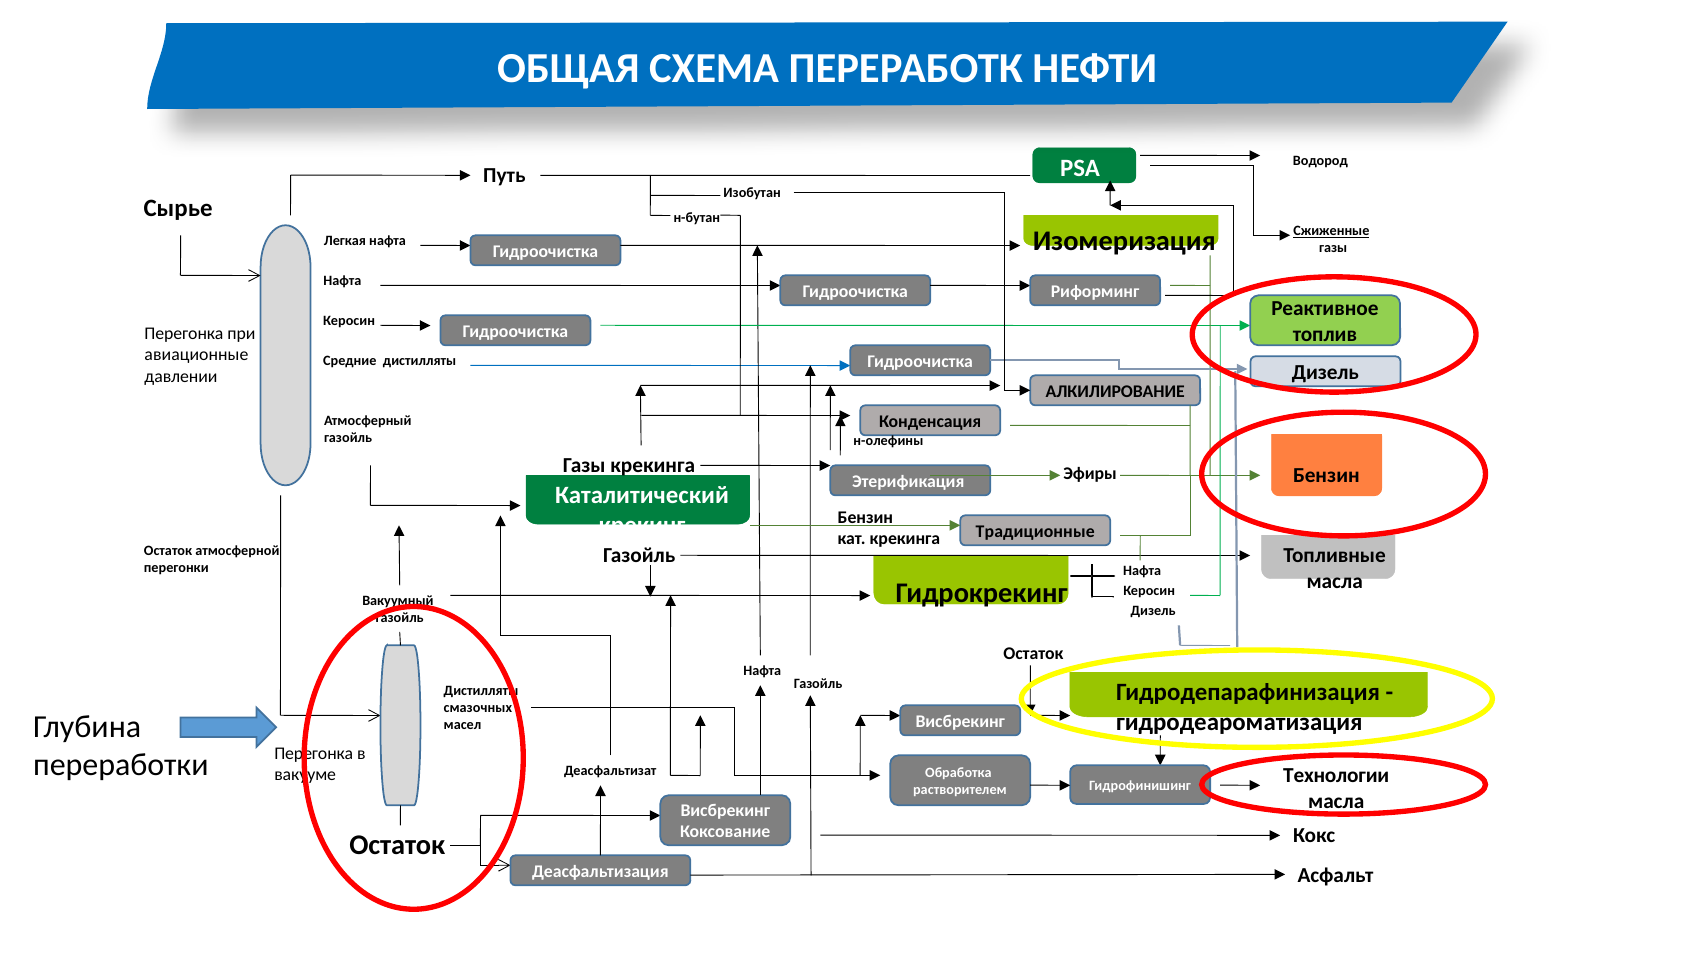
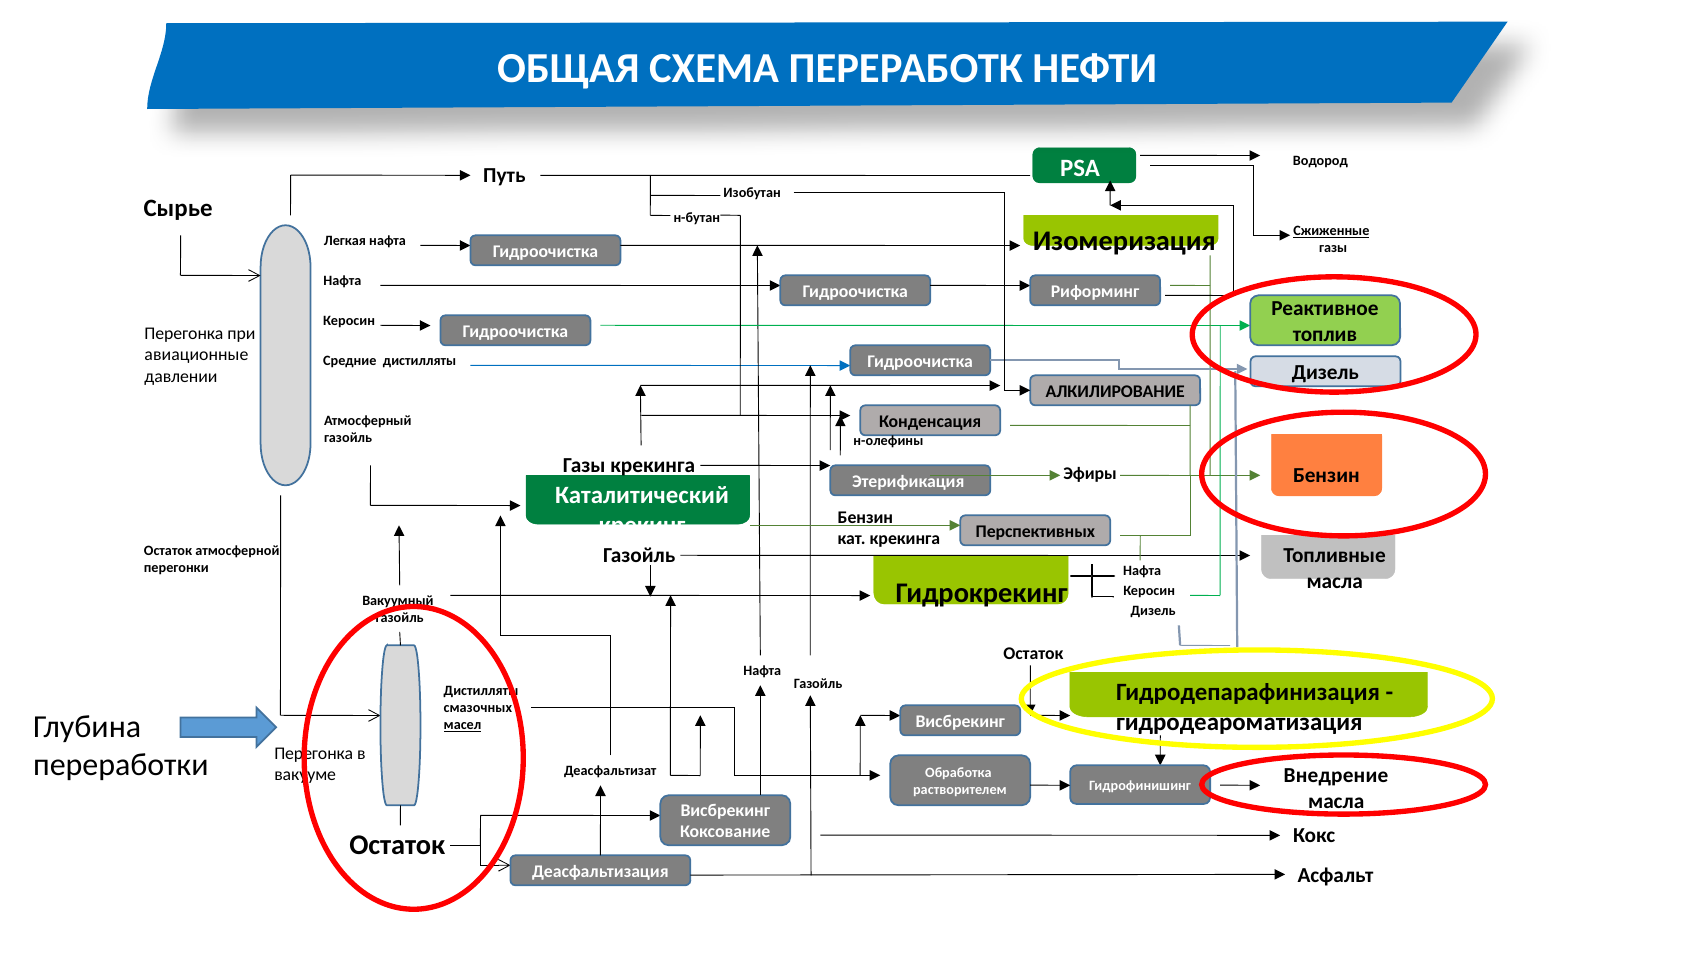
Традиционные: Традиционные -> Перспективных (1035, 531)
масел underline: none -> present (463, 725)
Технологии: Технологии -> Внедрение (1336, 776)
